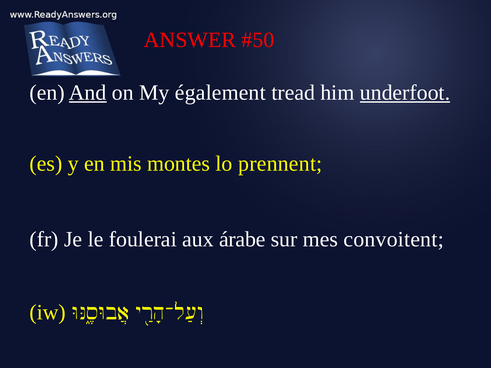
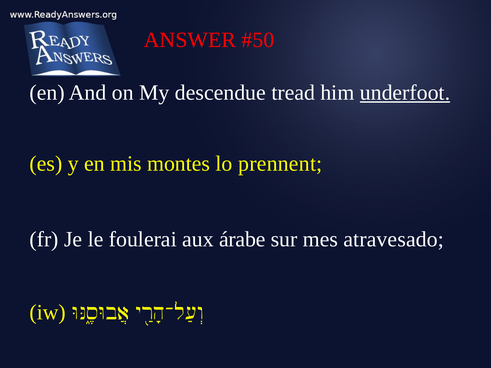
And underline: present -> none (88, 93)
également: également -> descendue (220, 93)
convoitent: convoitent -> atravesado (394, 240)
